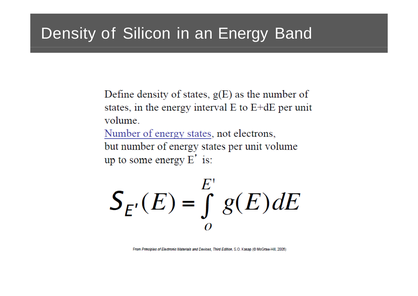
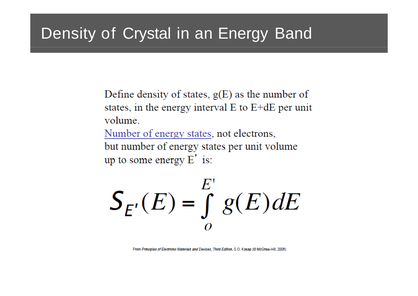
Silicon: Silicon -> Crystal (147, 34)
